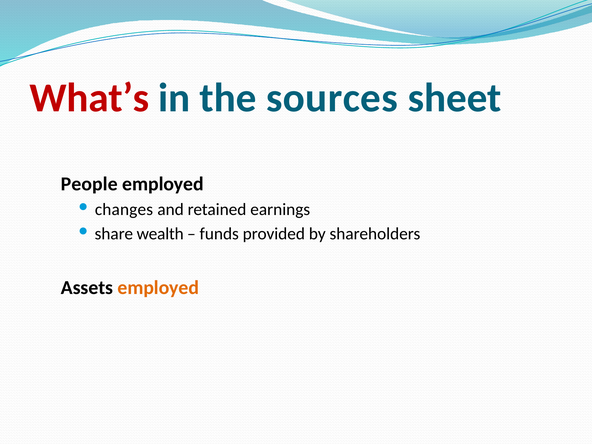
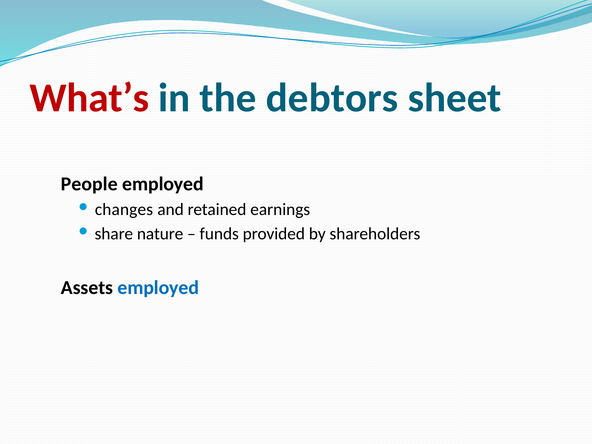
sources: sources -> debtors (332, 98)
wealth: wealth -> nature (160, 234)
employed colour: orange -> blue (158, 288)
